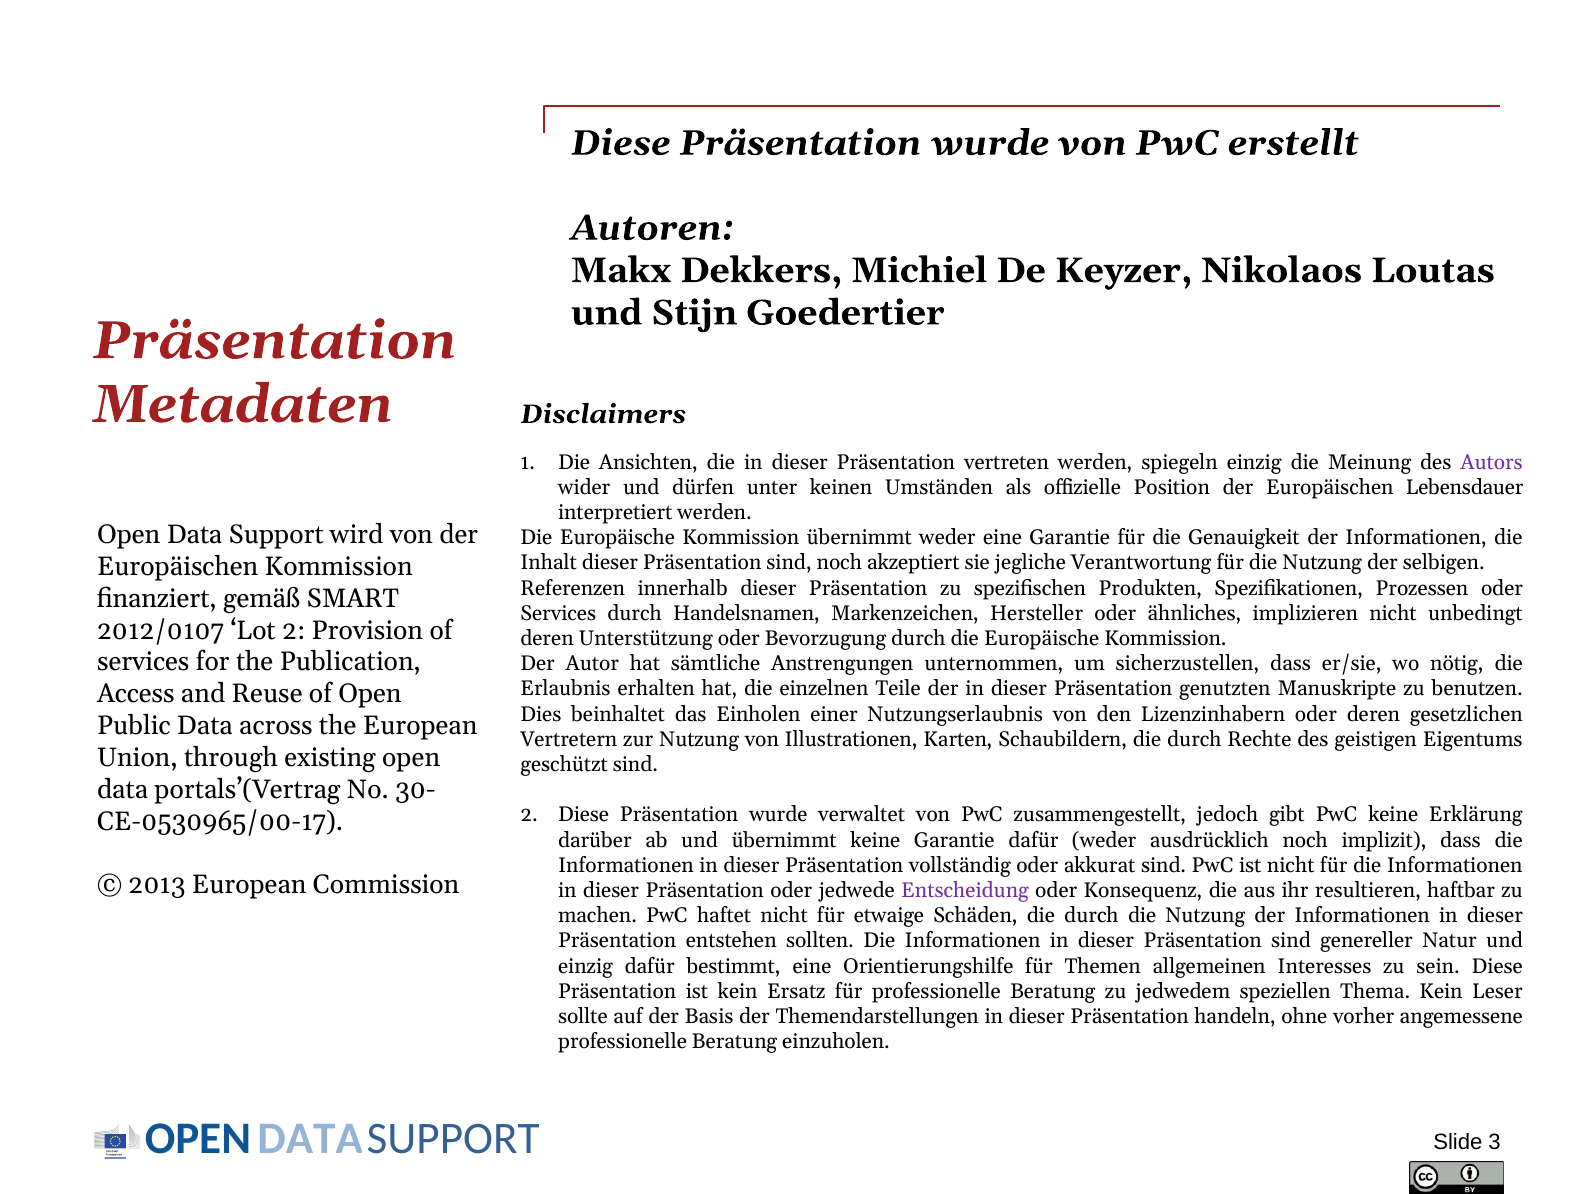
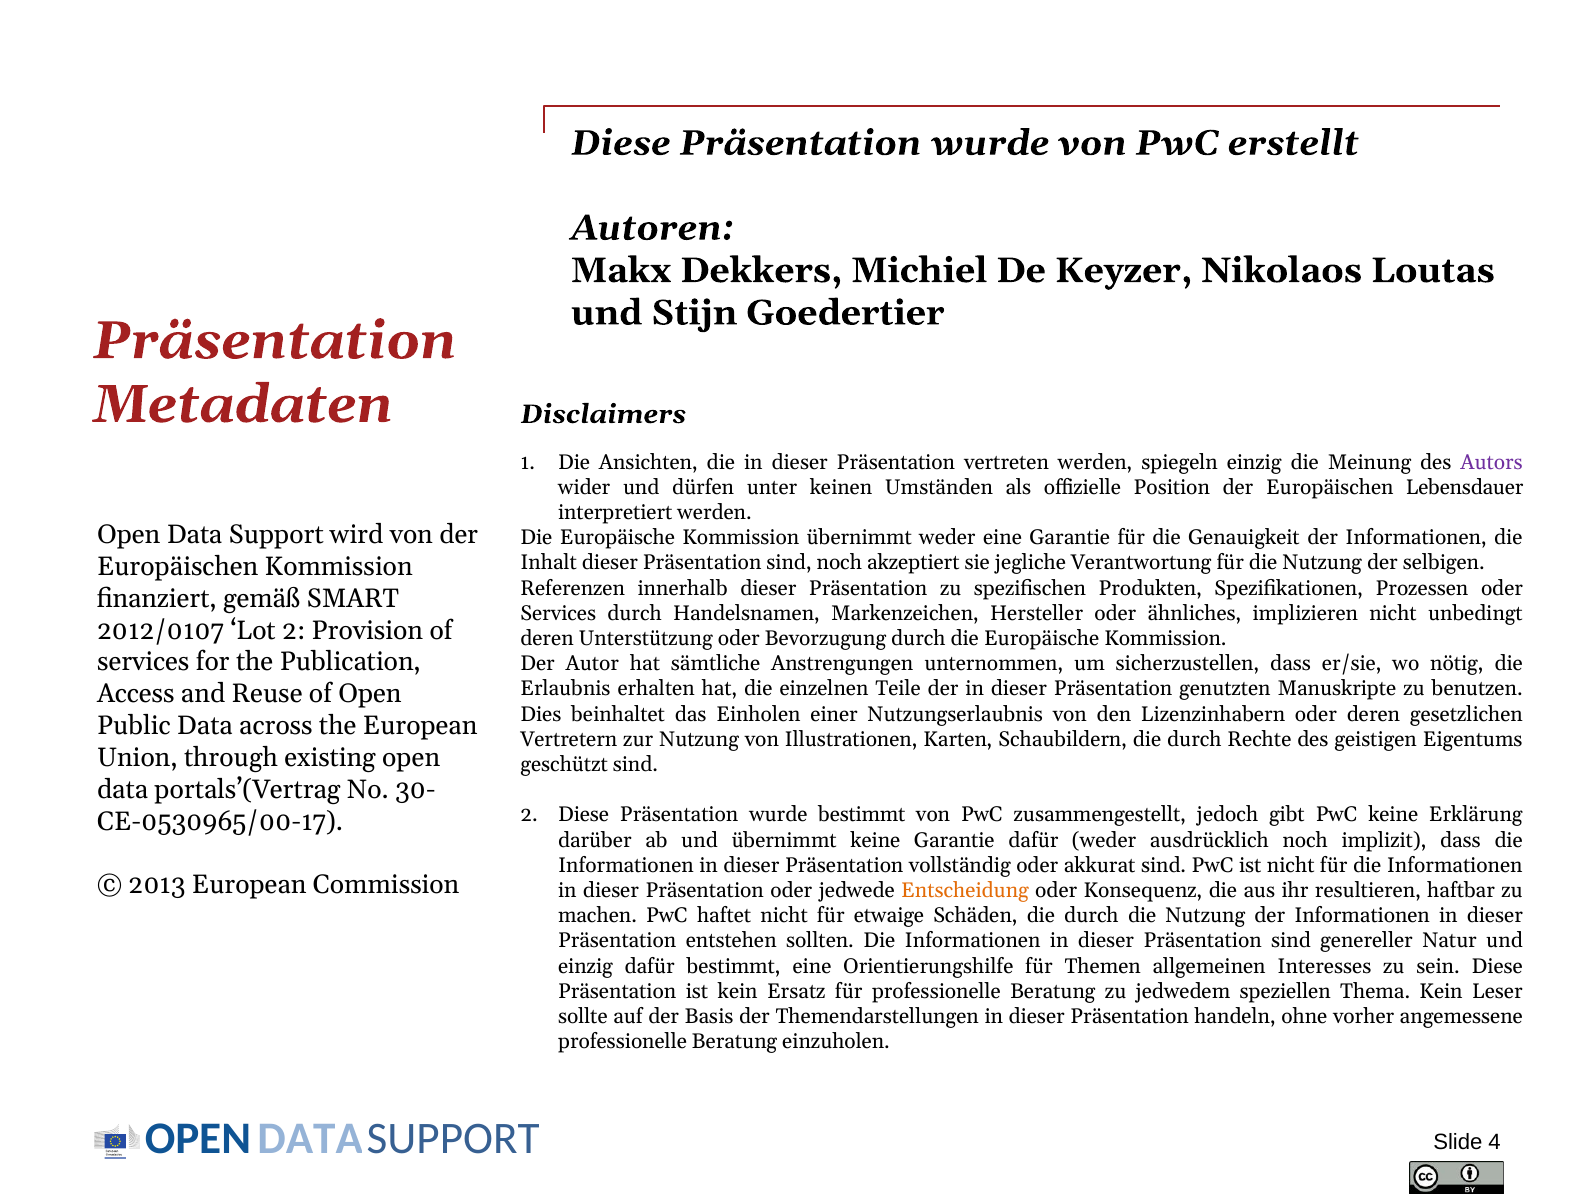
wurde verwaltet: verwaltet -> bestimmt (862, 816)
Entscheidung colour: purple -> orange (965, 891)
3: 3 -> 4 (1495, 1143)
